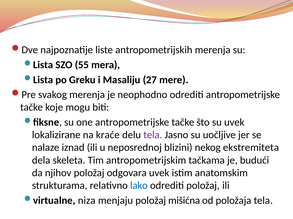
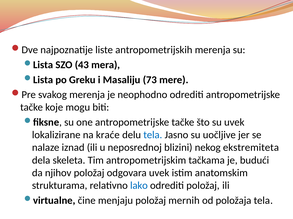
55: 55 -> 43 (82, 65)
27: 27 -> 73 (150, 80)
tela colour: purple -> blue (153, 135)
niza: niza -> čine (87, 201)
mišićna: mišićna -> mernih (184, 201)
